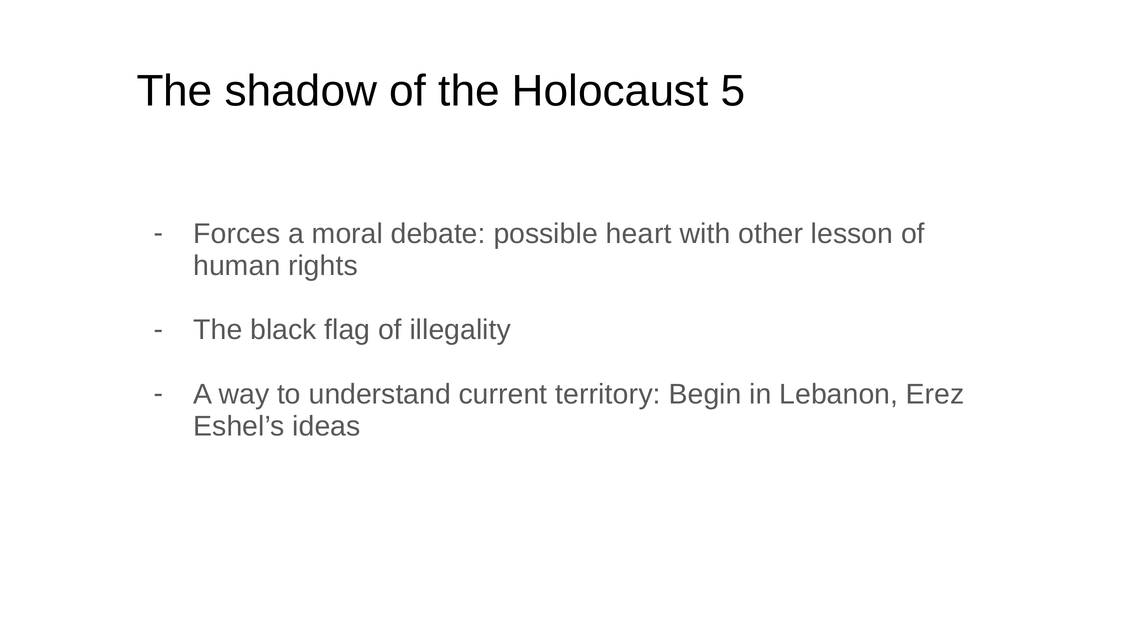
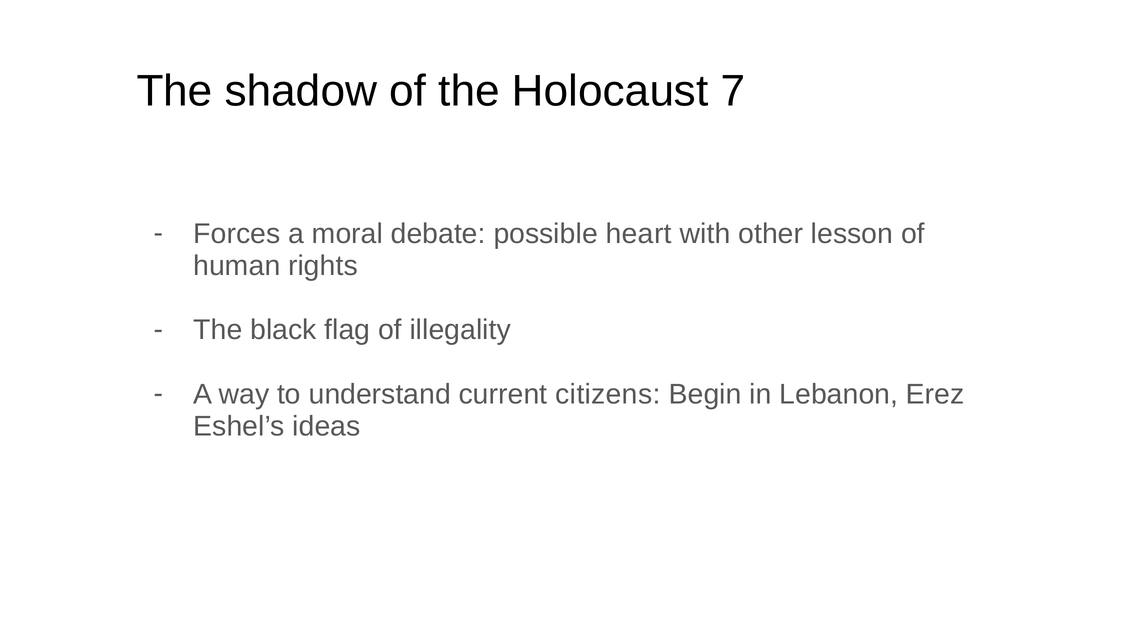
5: 5 -> 7 (733, 91)
territory: territory -> citizens (608, 394)
